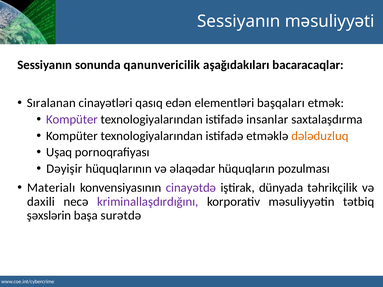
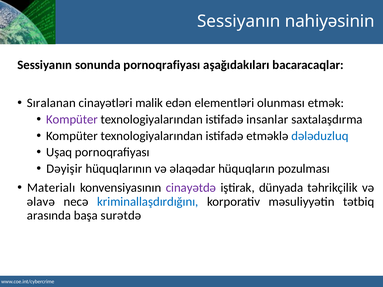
məsuliyyəti: məsuliyyəti -> nahiyəsinin (330, 21)
sonunda qanunvericilik: qanunvericilik -> pornoqrafiyası (162, 65)
qasıq: qasıq -> malik (149, 103)
başqaları: başqaları -> olunması (281, 103)
dələduzluq colour: orange -> blue (320, 136)
daxili: daxili -> əlavə (41, 202)
kriminallaşdırdığını colour: purple -> blue (148, 202)
şəxslərin: şəxslərin -> arasında (49, 216)
